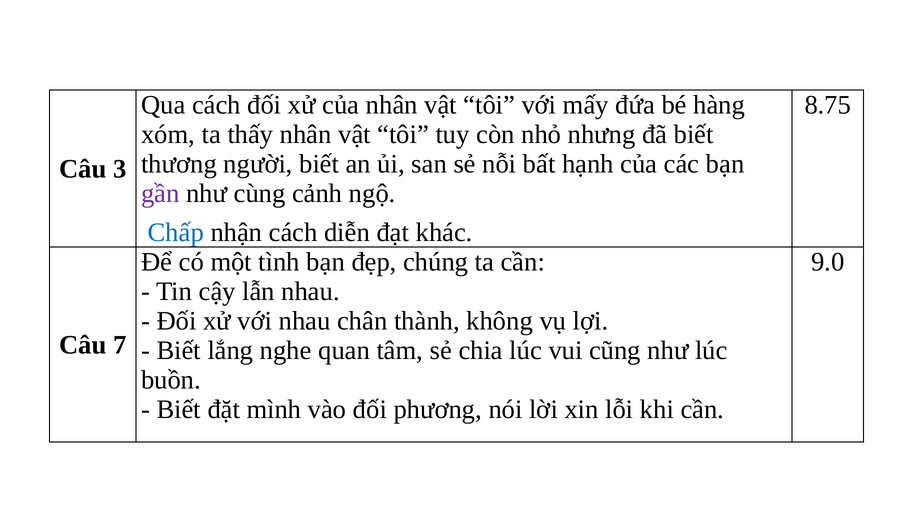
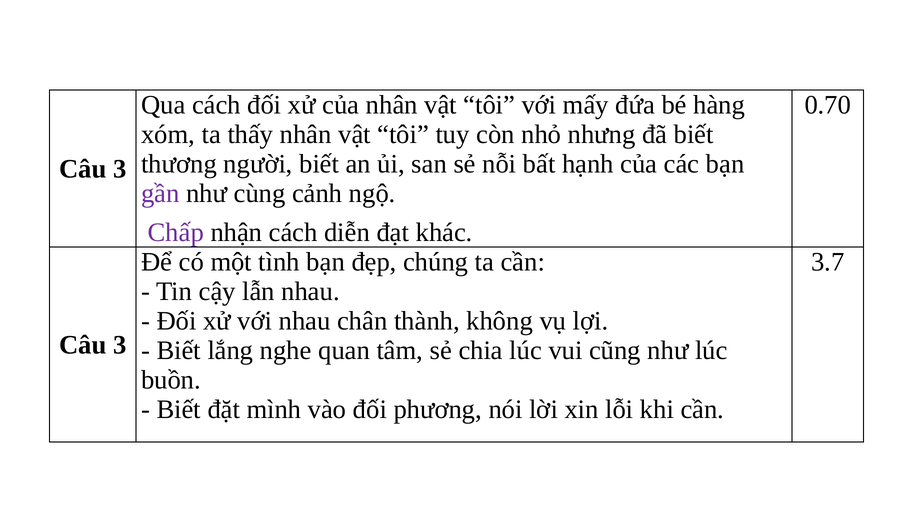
8.75: 8.75 -> 0.70 (828, 105)
Chấp colour: blue -> purple (176, 233)
9.0: 9.0 -> 3.7 (828, 262)
7: 7 -> 3 (120, 345)
